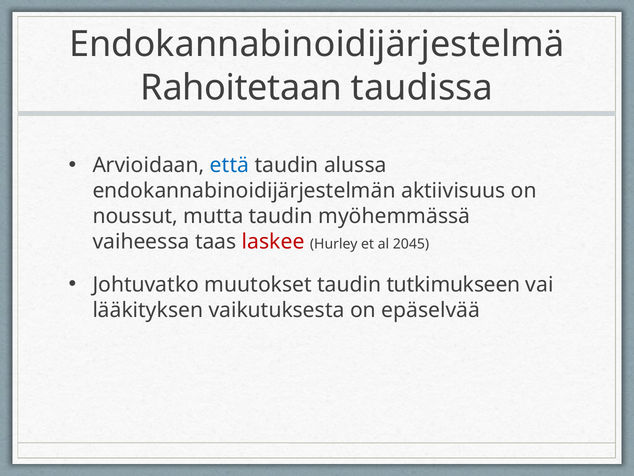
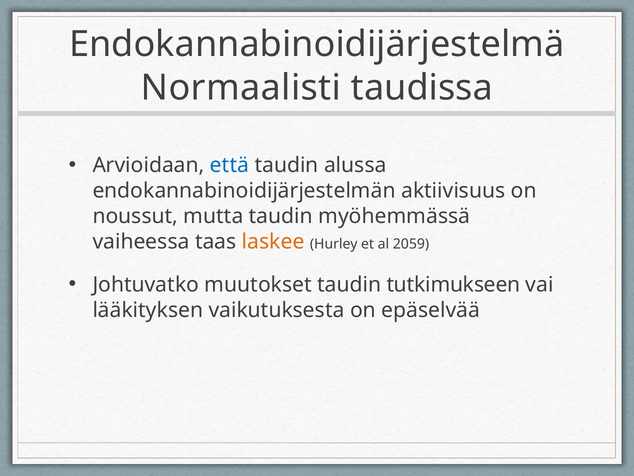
Rahoitetaan: Rahoitetaan -> Normaalisti (241, 88)
laskee colour: red -> orange (273, 241)
2045: 2045 -> 2059 (411, 244)
